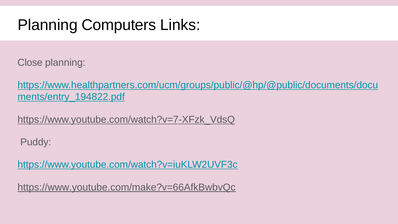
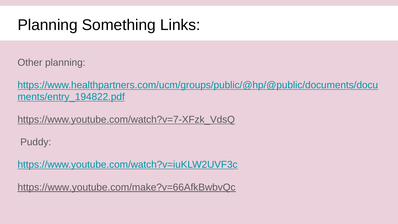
Computers: Computers -> Something (119, 25)
Close: Close -> Other (30, 63)
